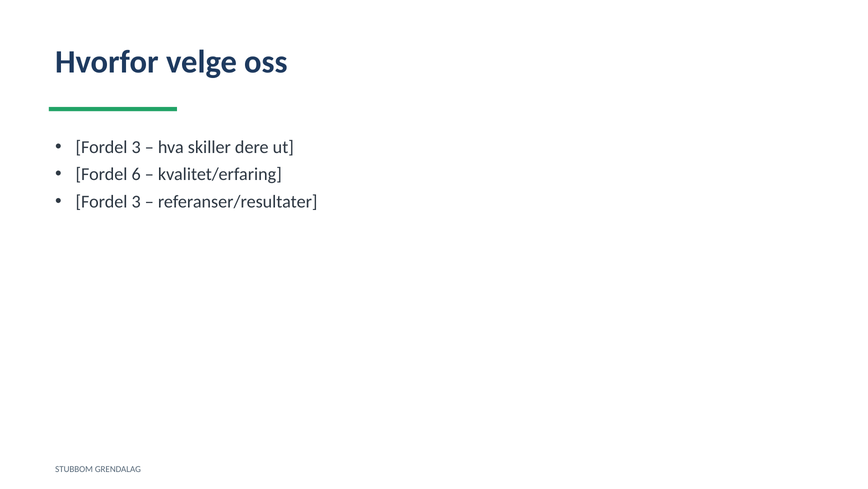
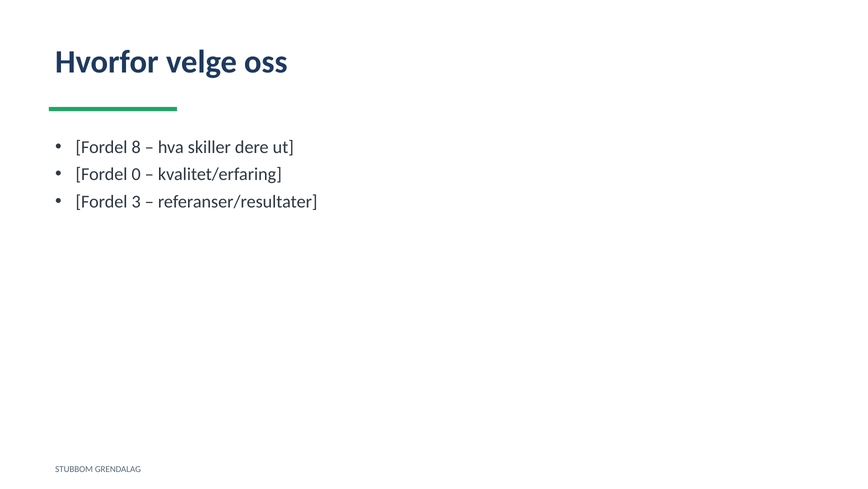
3: 3 -> 8 (136, 147)
6: 6 -> 0 (136, 174)
